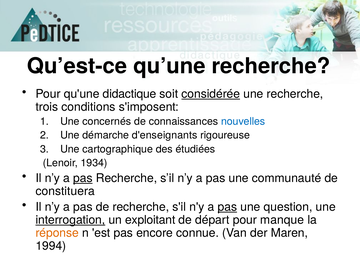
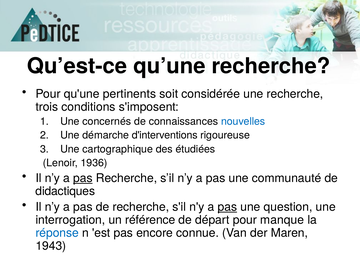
didactique: didactique -> pertinents (129, 94)
considérée underline: present -> none (211, 94)
d'enseignants: d'enseignants -> d'interventions (165, 135)
1934: 1934 -> 1936 (94, 163)
constituera: constituera -> didactiques (65, 191)
interrogation underline: present -> none (70, 220)
exploitant: exploitant -> référence (150, 220)
réponse colour: orange -> blue (57, 233)
1994: 1994 -> 1943 (51, 246)
